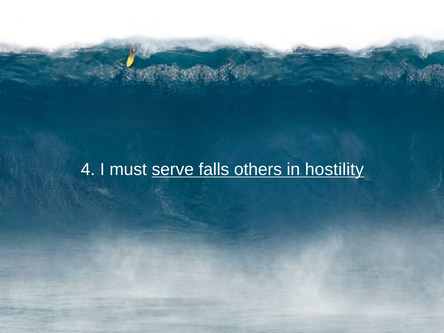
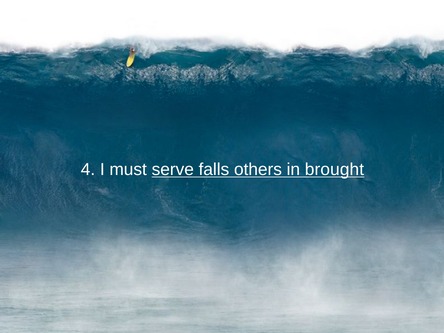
hostility: hostility -> brought (334, 169)
